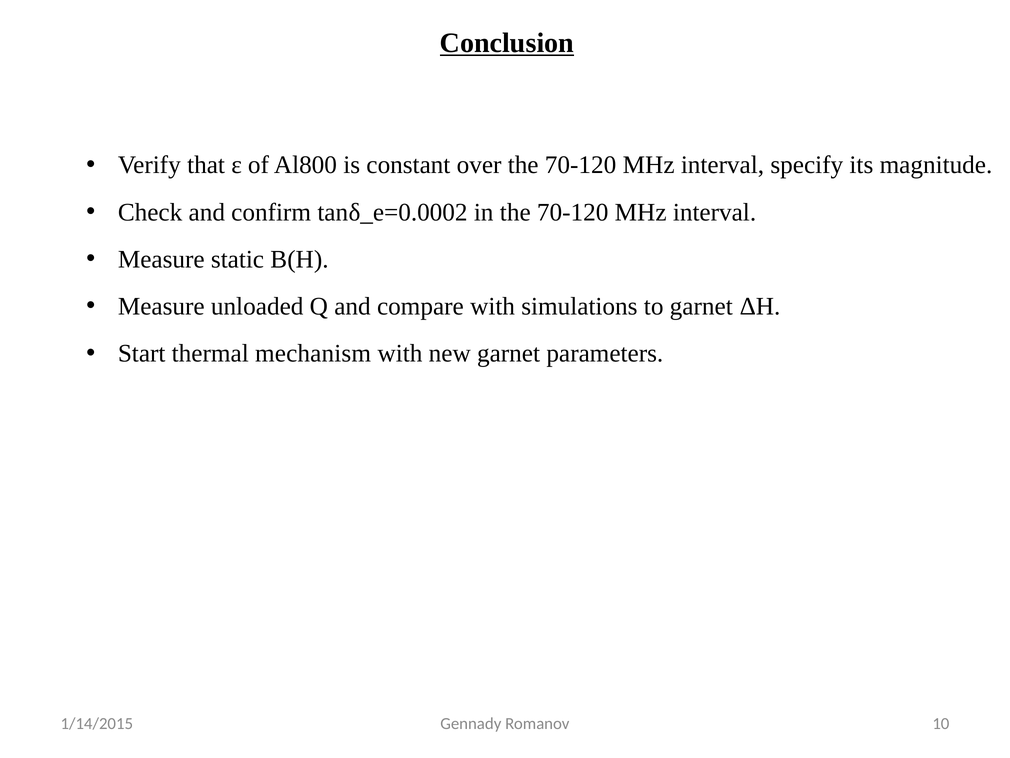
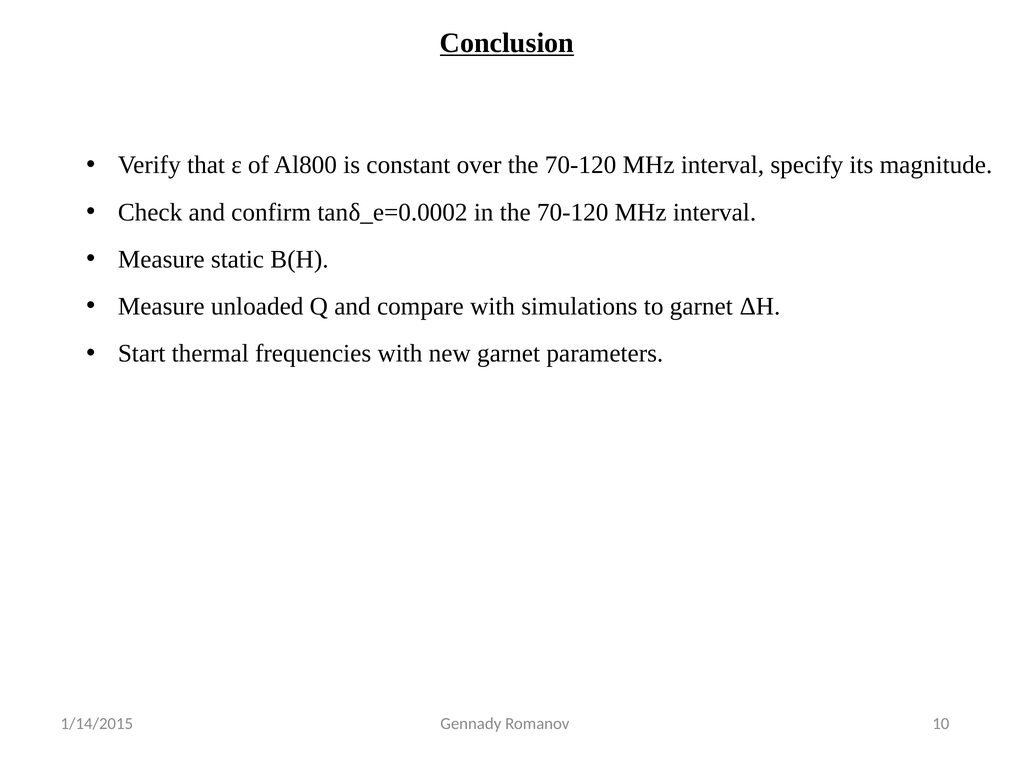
mechanism: mechanism -> frequencies (313, 353)
